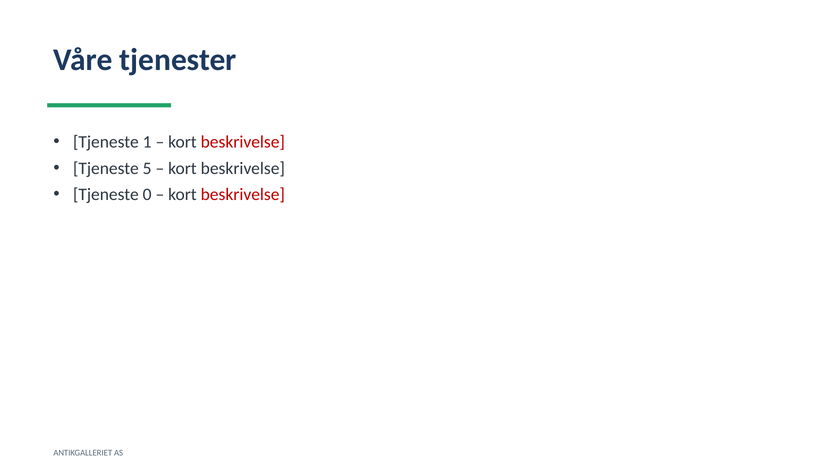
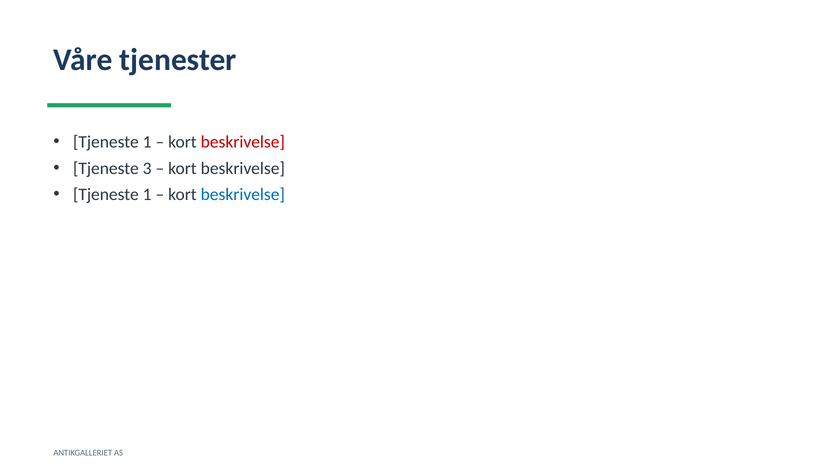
5: 5 -> 3 (147, 168)
0: 0 -> 1 (147, 195)
beskrivelse colour: red -> blue (243, 195)
